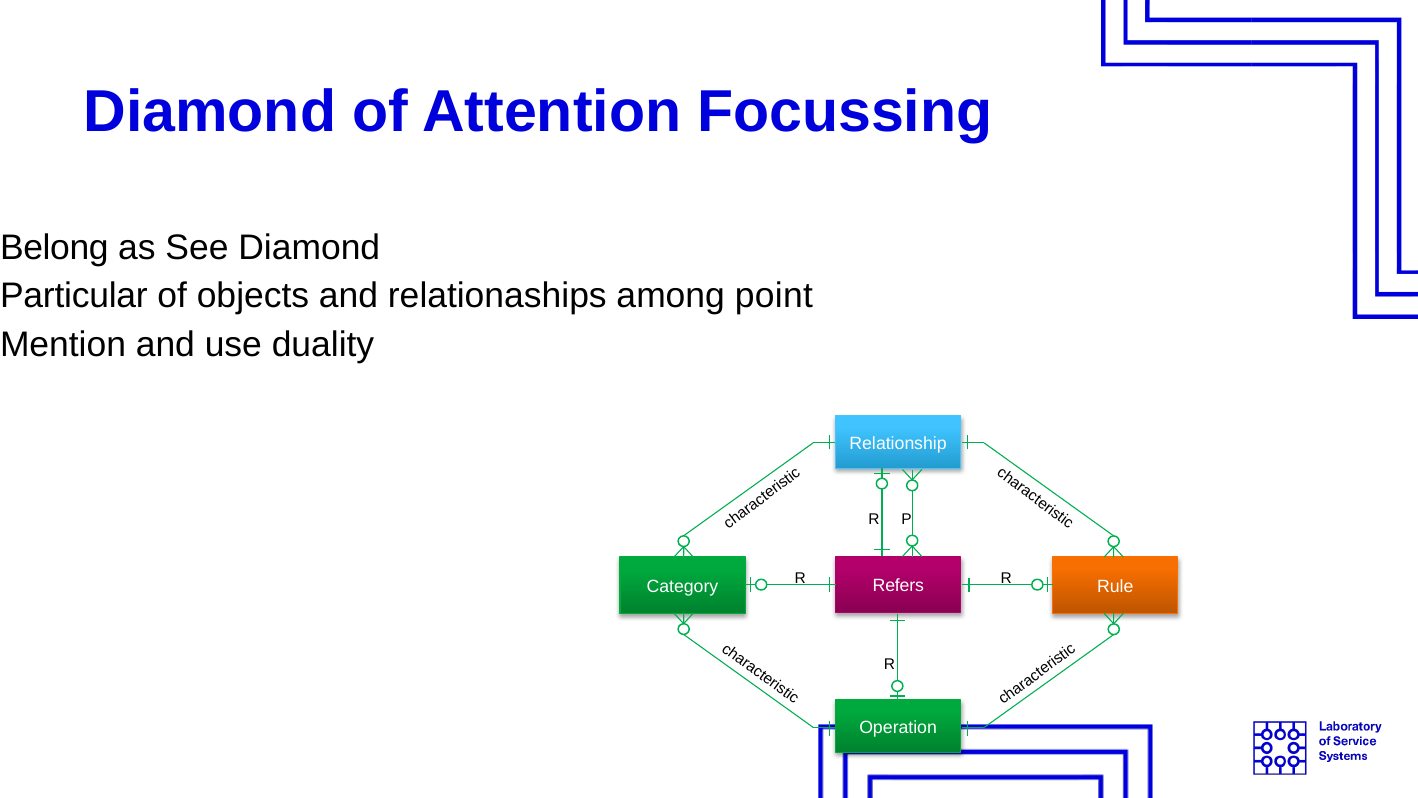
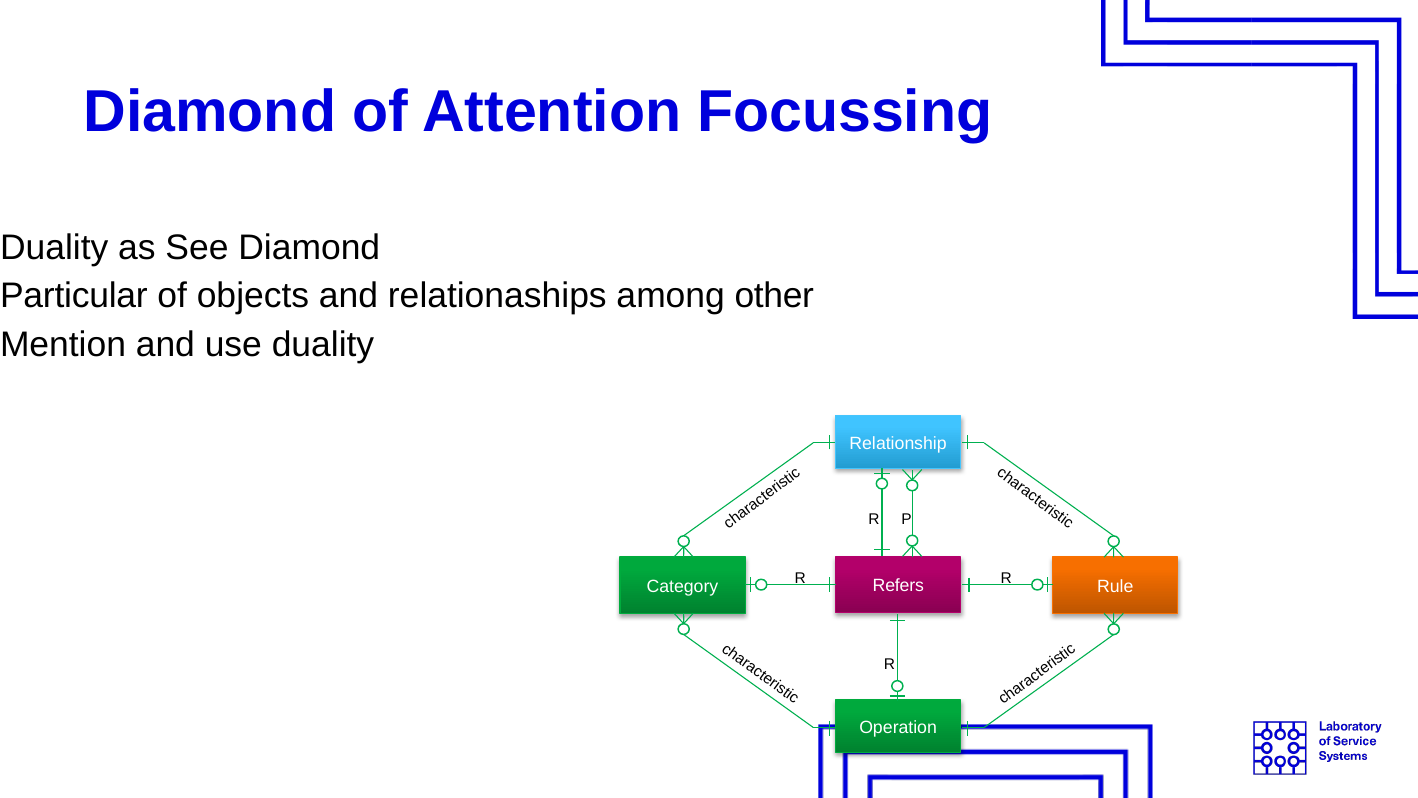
Belong: Belong -> Duality (54, 247)
point: point -> other (774, 296)
